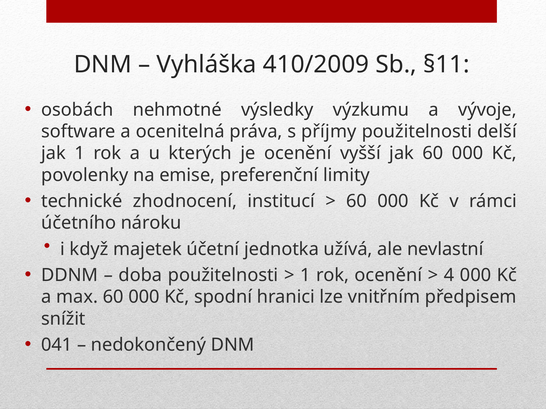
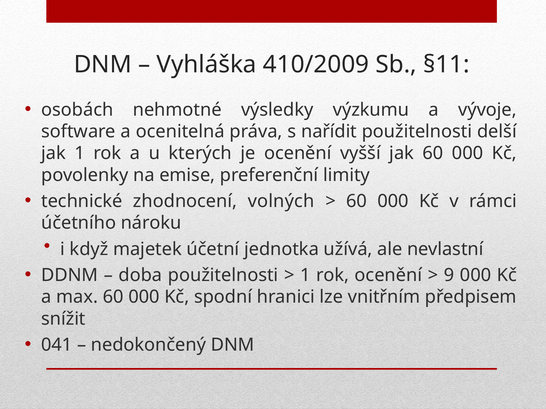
příjmy: příjmy -> nařídit (329, 132)
institucí: institucí -> volných (281, 201)
4: 4 -> 9 (449, 275)
